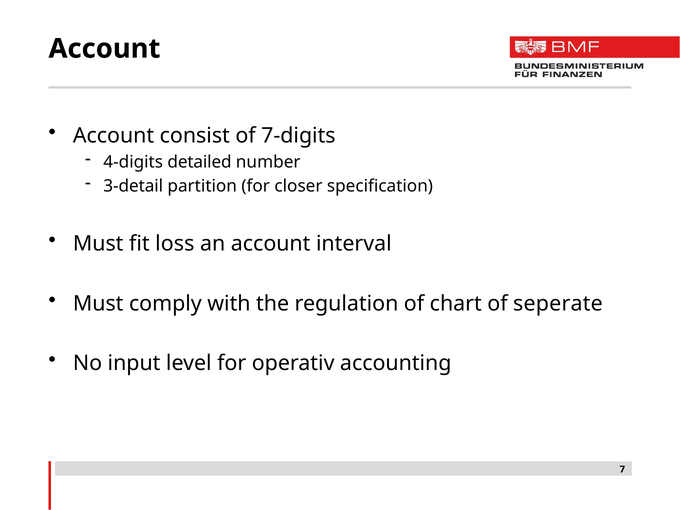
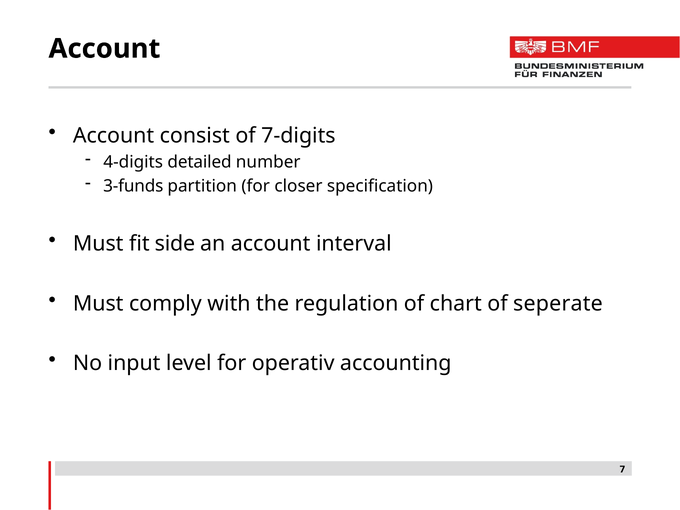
3-detail: 3-detail -> 3-funds (133, 186)
loss: loss -> side (175, 244)
